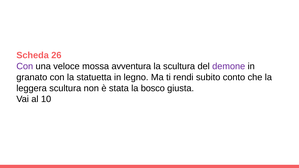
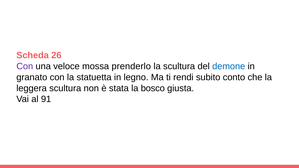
avventura: avventura -> prenderlo (131, 66)
demone colour: purple -> blue (229, 66)
10: 10 -> 91 (46, 99)
